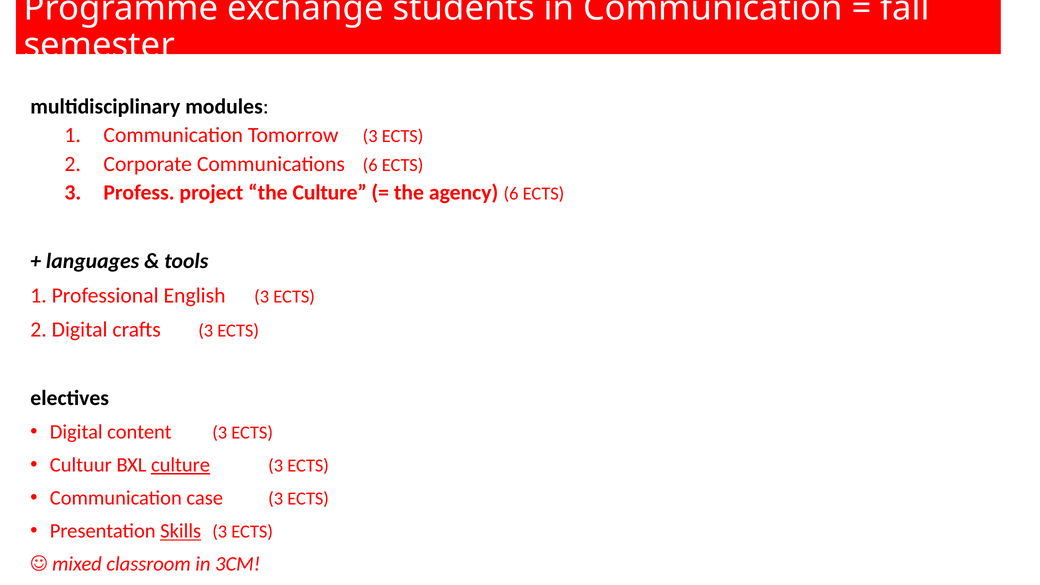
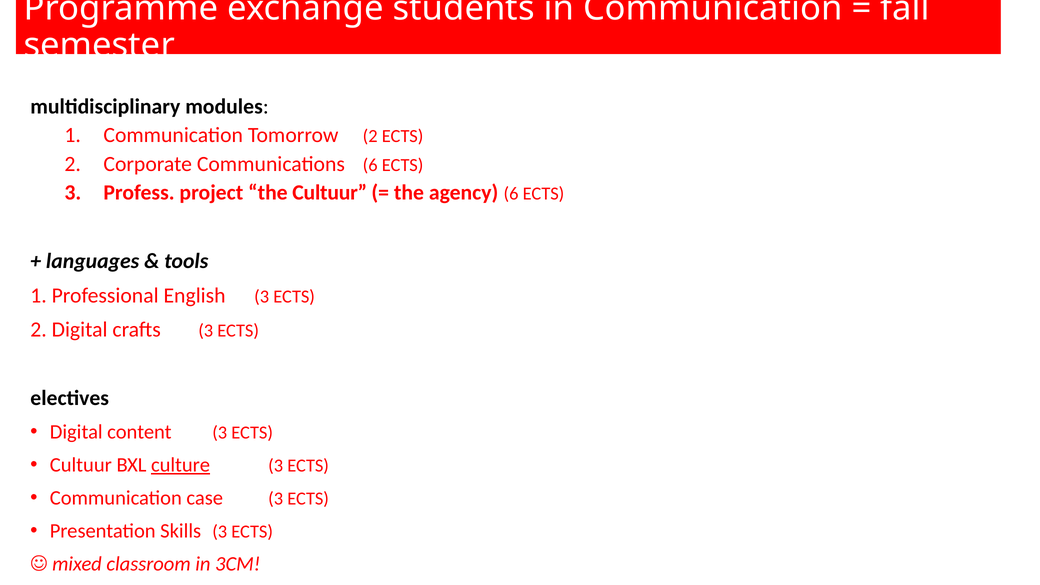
Tomorrow 3: 3 -> 2 (370, 136)
the Culture: Culture -> Cultuur (330, 193)
Skills underline: present -> none (181, 531)
